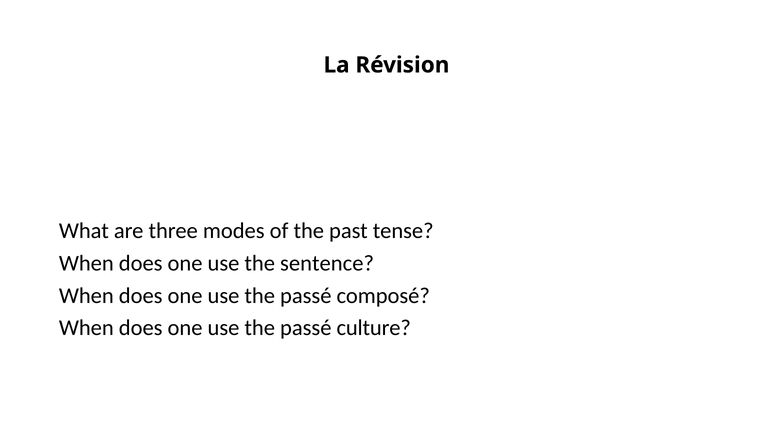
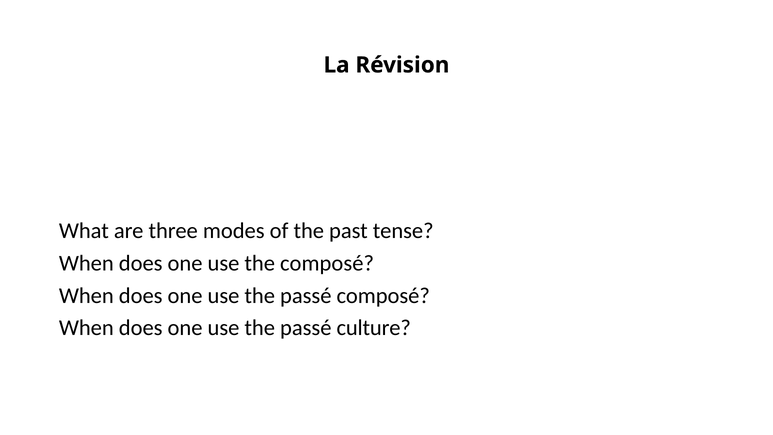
the sentence: sentence -> composé (327, 263)
